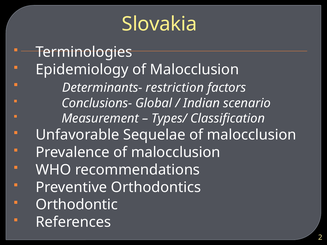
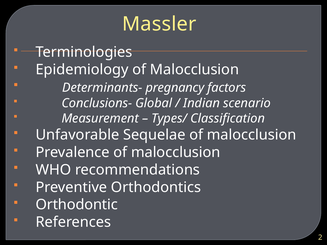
Slovakia: Slovakia -> Massler (159, 24)
restriction: restriction -> pregnancy (175, 88)
